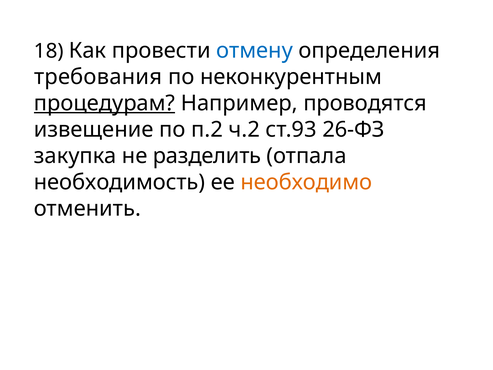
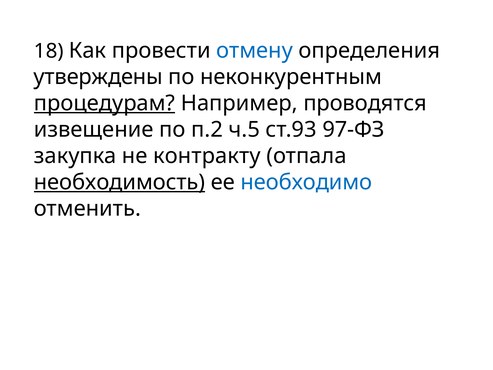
требования: требования -> утверждены (98, 77)
ч.2: ч.2 -> ч.5 (244, 129)
26-ФЗ: 26-ФЗ -> 97-ФЗ (354, 129)
разделить: разделить -> контракту (207, 156)
необходимость underline: none -> present (119, 182)
необходимо colour: orange -> blue (306, 182)
